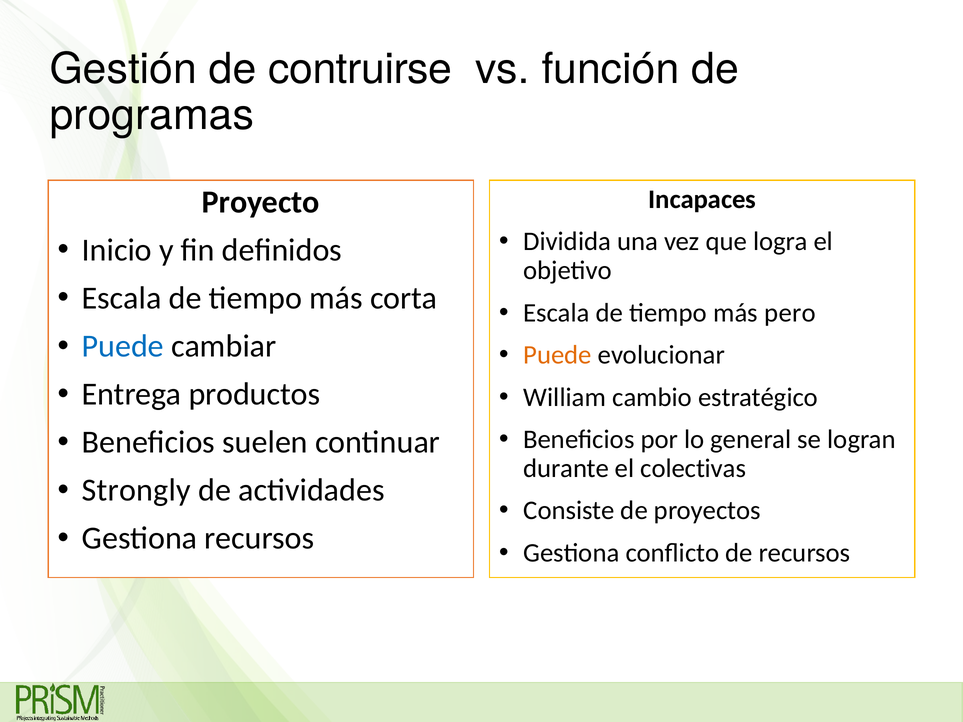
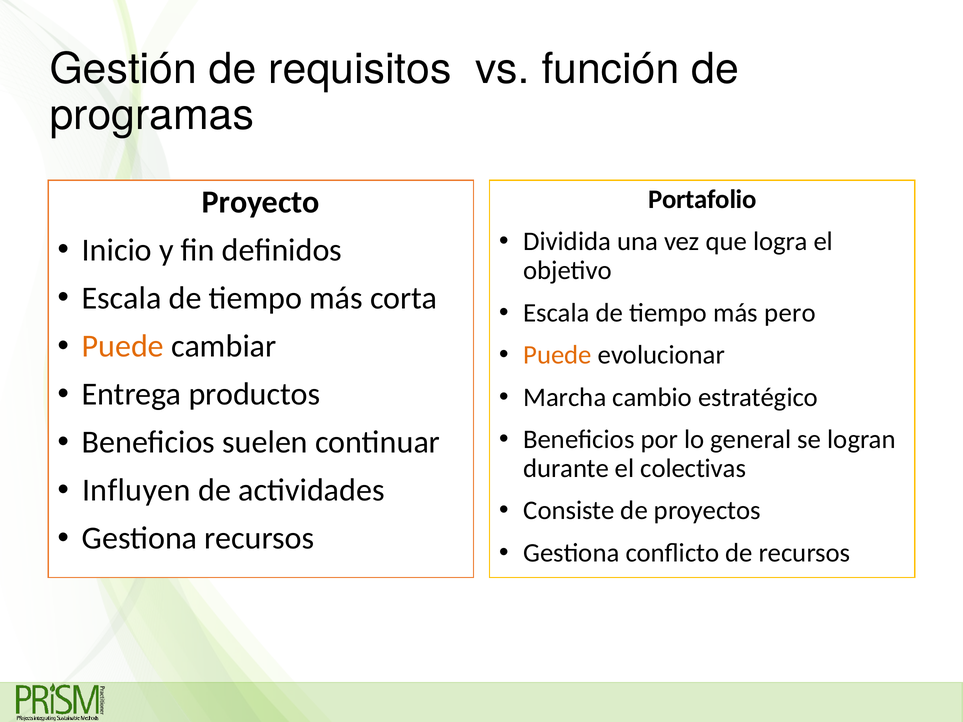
contruirse: contruirse -> requisitos (360, 69)
Incapaces: Incapaces -> Portafolio (702, 199)
Puede colour: blue -> orange (123, 346)
William: William -> Marcha (565, 397)
Strongly: Strongly -> Influyen (136, 490)
